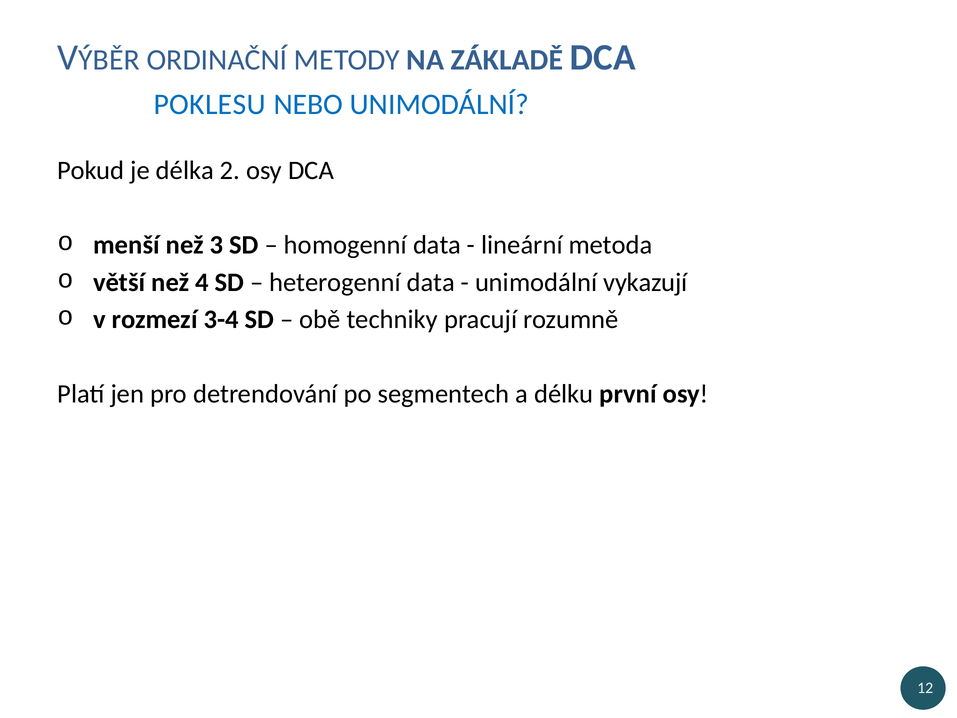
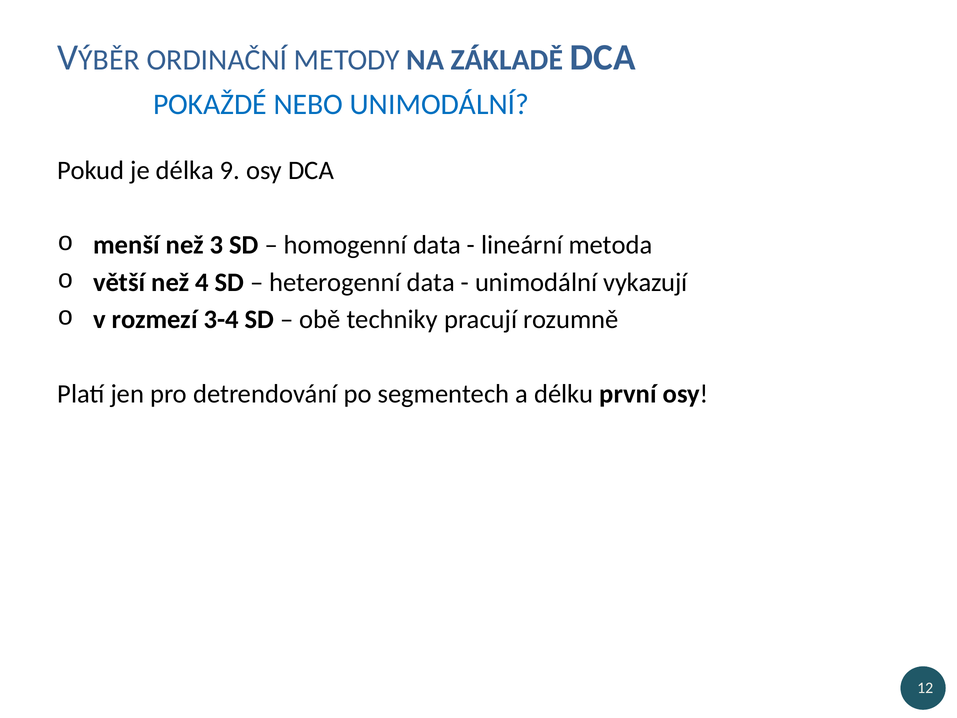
POKLESU: POKLESU -> POKAŽDÉ (210, 104)
2: 2 -> 9 (230, 170)
